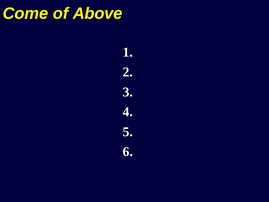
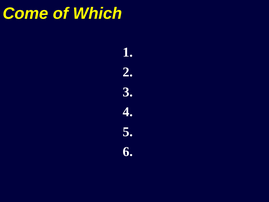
Above: Above -> Which (98, 13)
